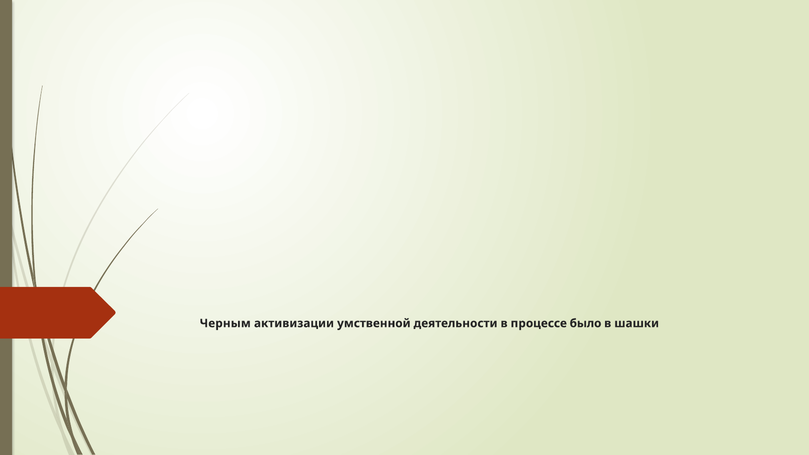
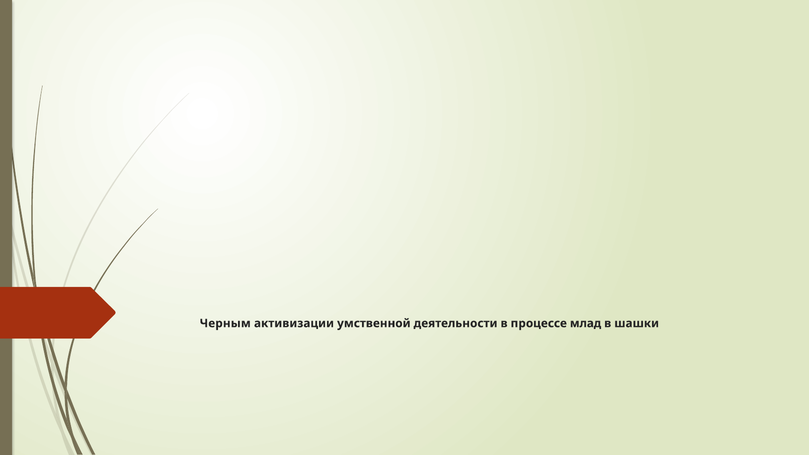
было: было -> млад (586, 323)
